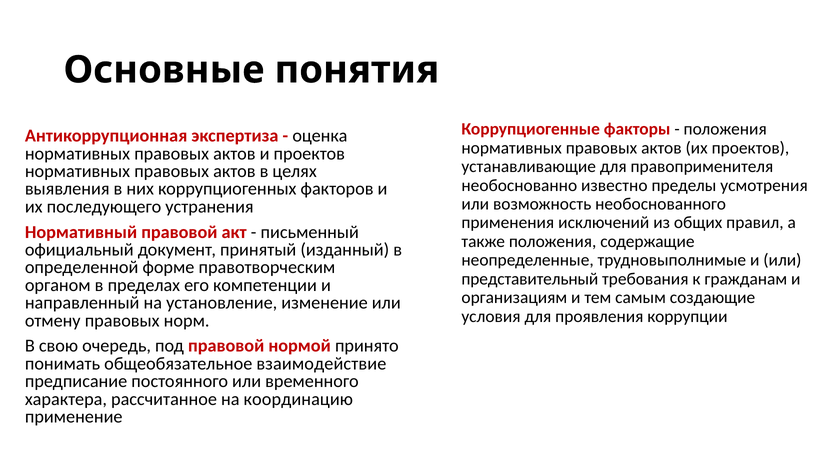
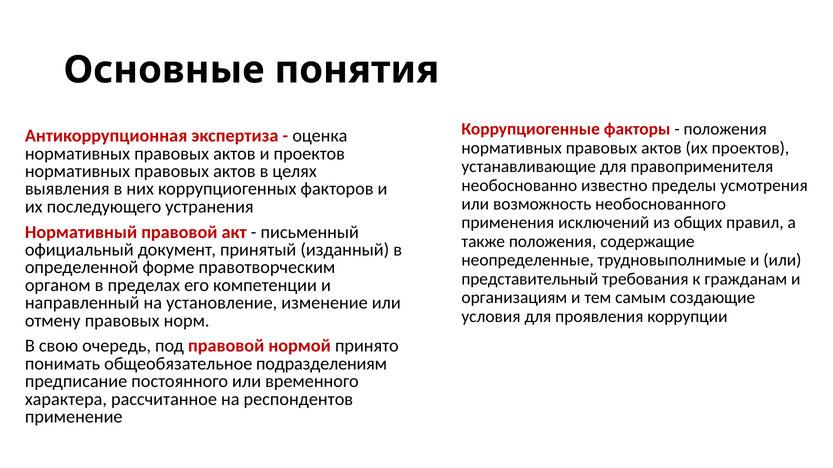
взаимодействие: взаимодействие -> подразделениям (322, 364)
координацию: координацию -> респондентов (298, 400)
